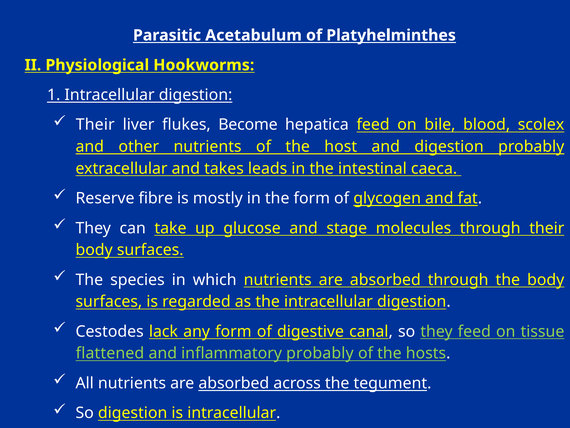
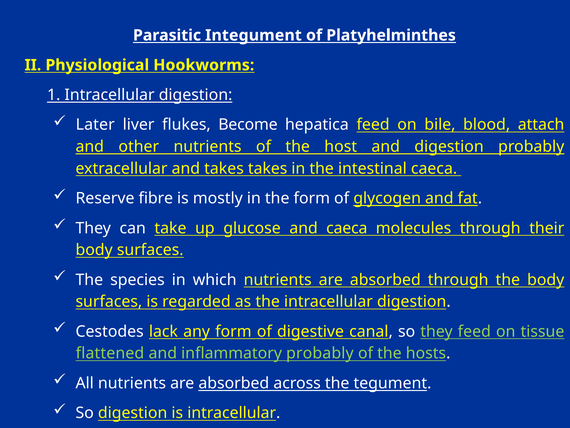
Acetabulum: Acetabulum -> Integument (253, 35)
Their: Their -> Later (95, 125)
scolex: scolex -> attach (541, 125)
takes leads: leads -> takes (268, 168)
and stage: stage -> caeca (347, 228)
